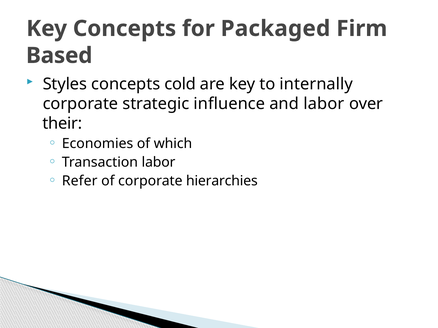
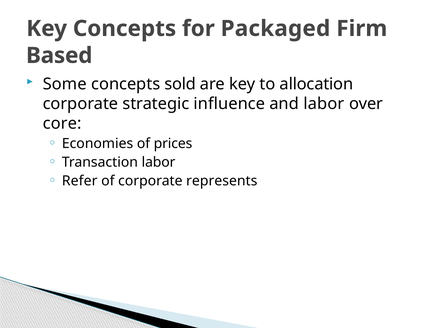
Styles: Styles -> Some (65, 84)
cold: cold -> sold (180, 84)
internally: internally -> allocation (316, 84)
their: their -> core (62, 124)
which: which -> prices (173, 144)
hierarchies: hierarchies -> represents (222, 181)
